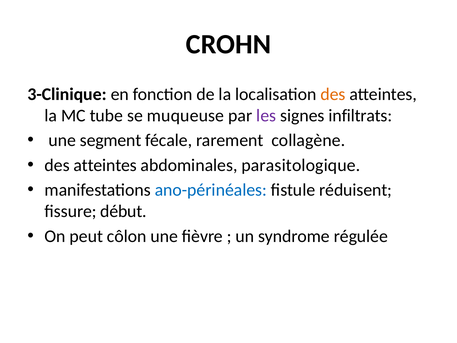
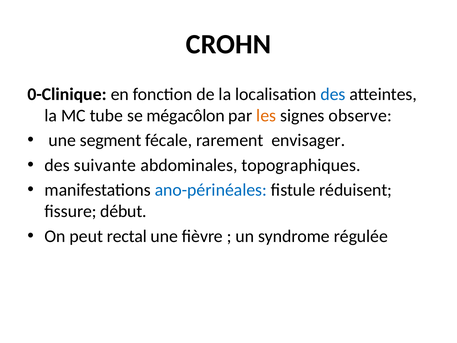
3-Clinique: 3-Clinique -> 0-Clinique (67, 94)
des colour: orange -> blue (333, 94)
muqueuse: muqueuse -> mégacôlon (186, 115)
les colour: purple -> orange (266, 115)
infiltrats: infiltrats -> observe (360, 115)
collagène: collagène -> envisager (308, 140)
atteintes: atteintes -> suivante (105, 165)
parasitologique: parasitologique -> topographiques (301, 165)
côlon: côlon -> rectal (127, 236)
